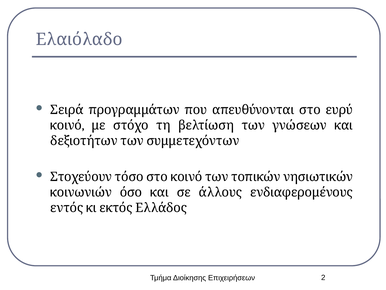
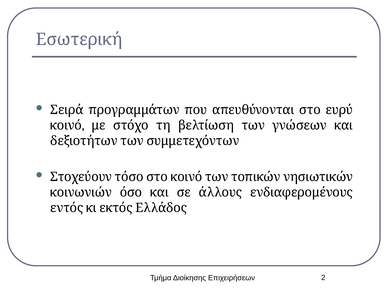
Ελαιόλαδο: Ελαιόλαδο -> Εσωτερική (79, 39)
